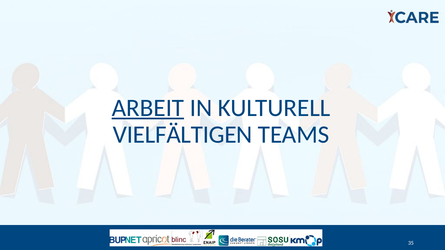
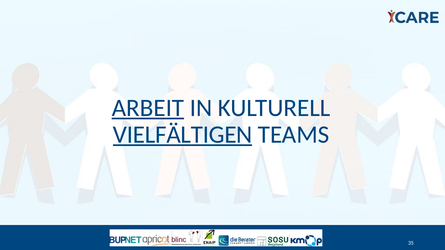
VIELFÄLTIGEN underline: none -> present (183, 135)
